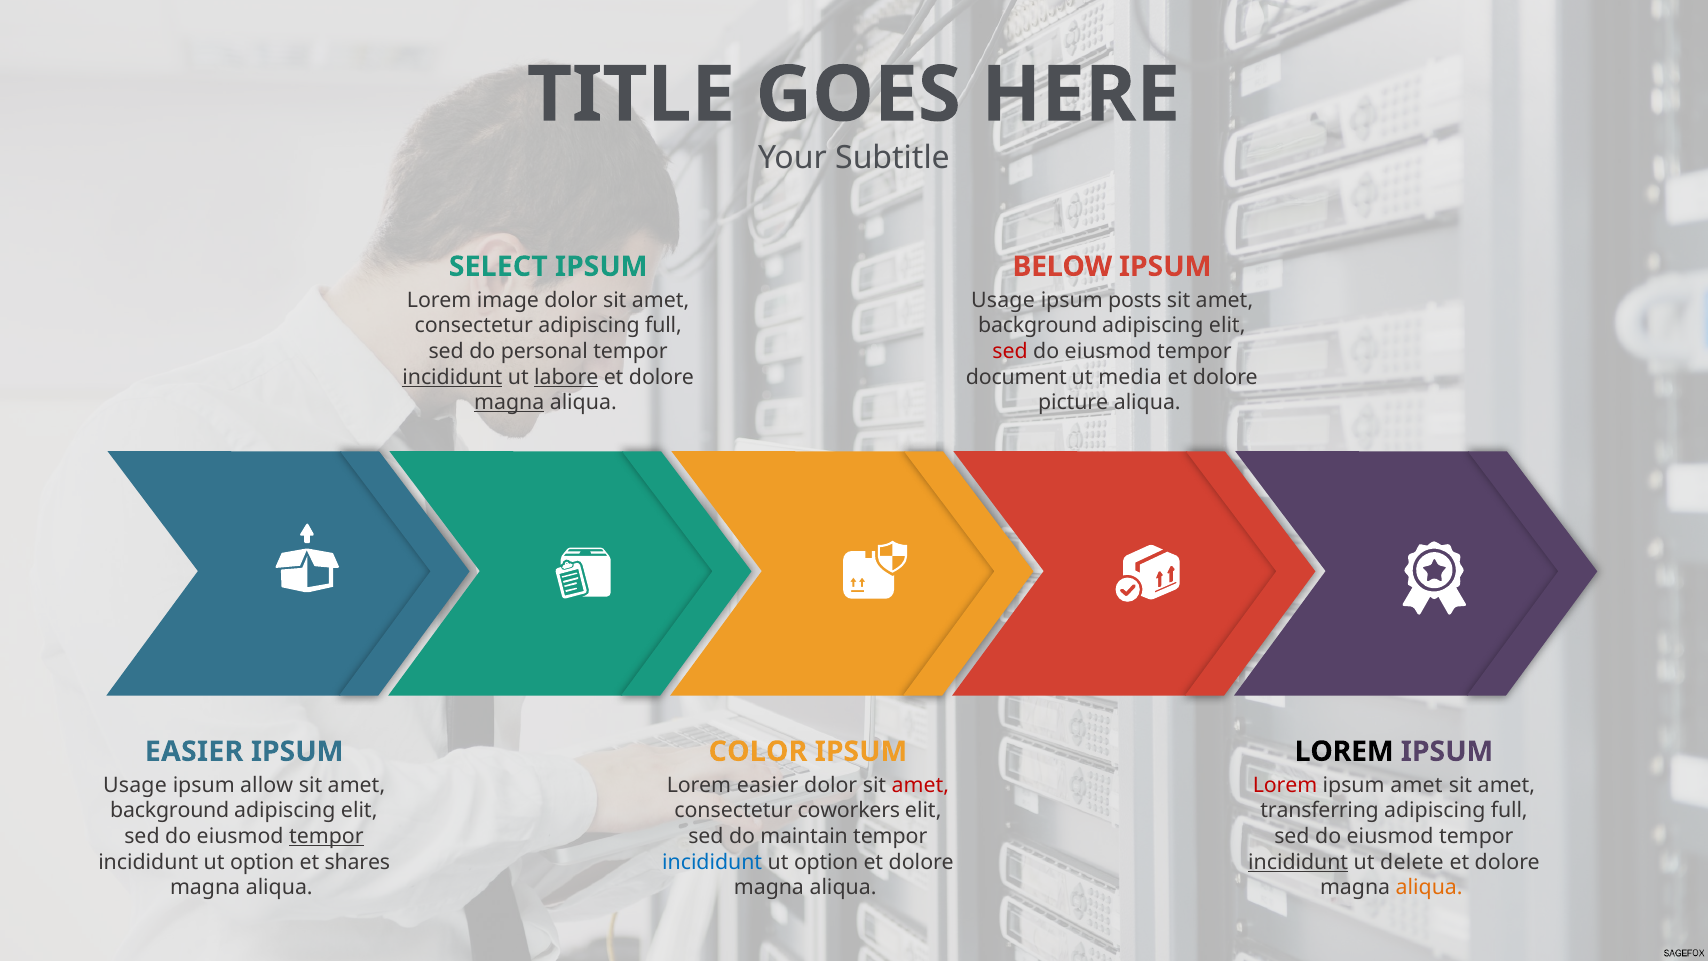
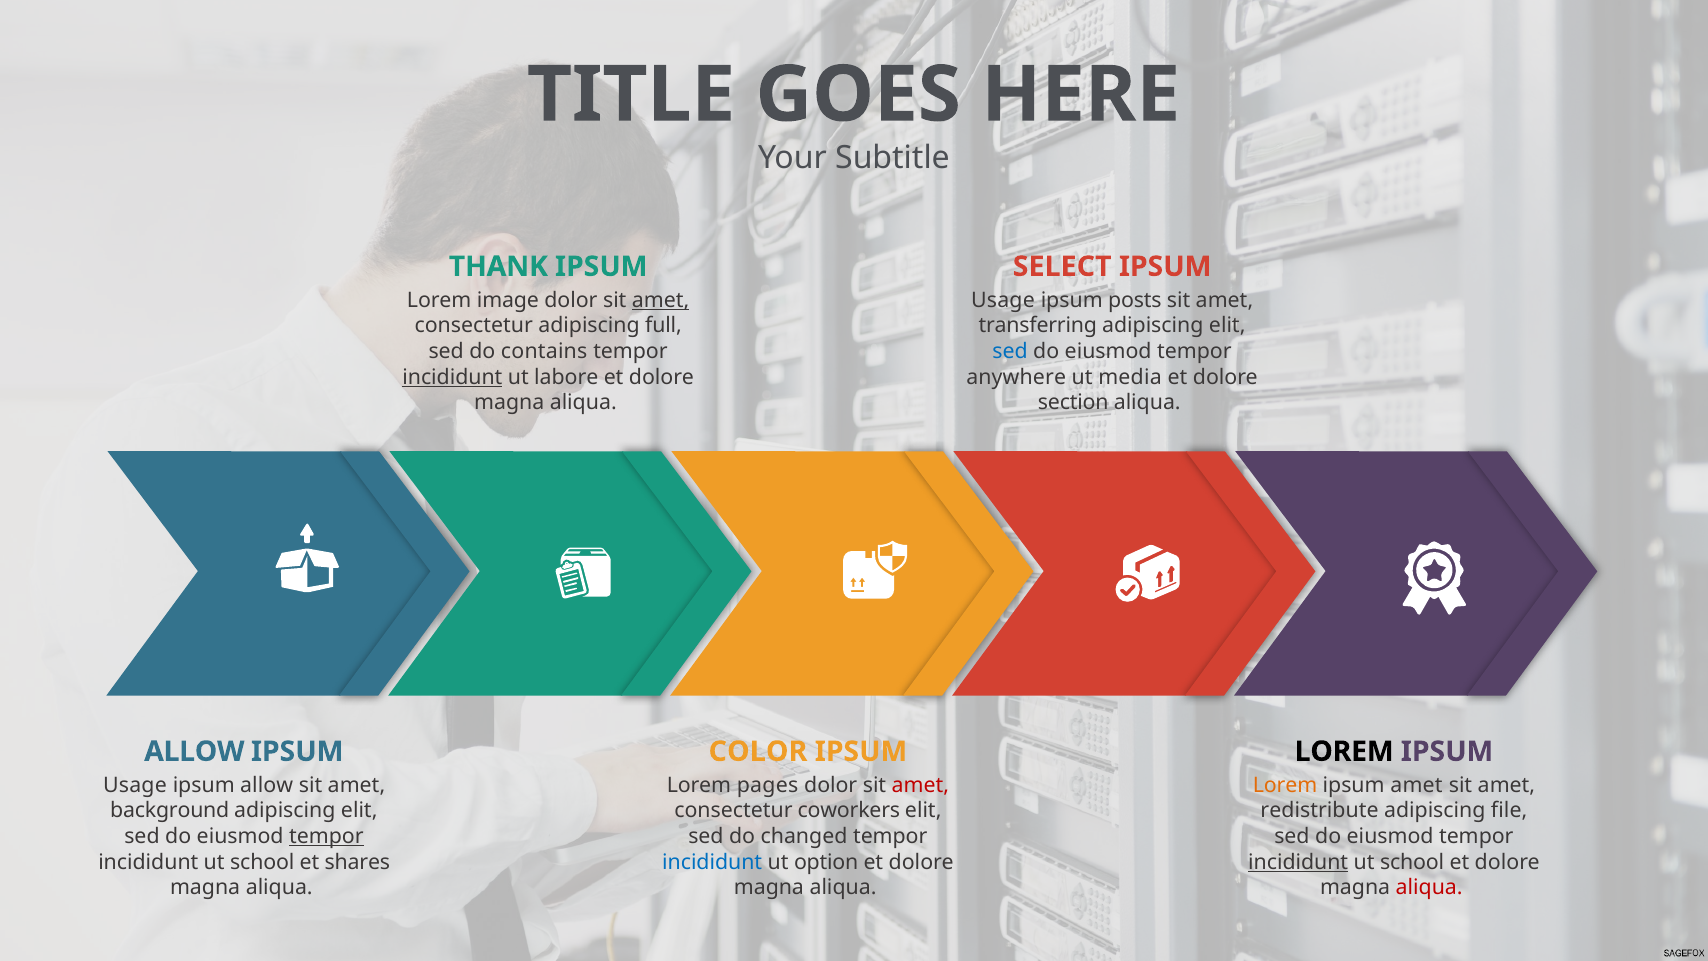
SELECT: SELECT -> THANK (498, 266)
BELOW: BELOW -> SELECT (1062, 266)
amet underline: none -> present (661, 300)
background: background -> transferring (1038, 326)
personal: personal -> contains (544, 351)
sed colour: red -> blue (1010, 351)
labore underline: present -> none (566, 377)
document: document -> anywhere (1016, 377)
magna underline: present -> none (509, 403)
picture: picture -> section (1073, 403)
EASIER: EASIER -> ALLOW (194, 751)
Lorem easier: easier -> pages (768, 785)
Lorem colour: red -> orange (1285, 785)
transferring: transferring -> redistribute (1320, 811)
full: full -> file (1509, 811)
maintain: maintain -> changed (804, 836)
option: option -> school (262, 862)
delete: delete -> school (1412, 862)
aliqua colour: orange -> red (1429, 887)
